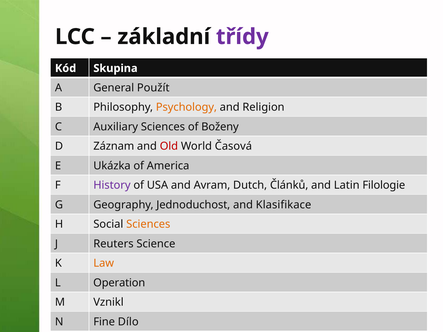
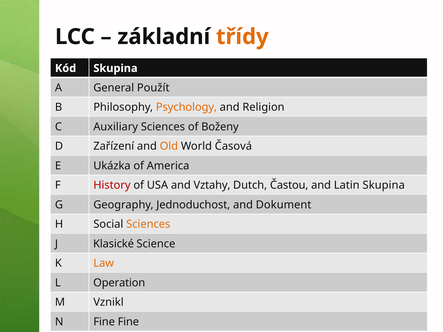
třídy colour: purple -> orange (242, 37)
Záznam: Záznam -> Zařízení (114, 146)
Old colour: red -> orange (169, 146)
History colour: purple -> red (112, 185)
Avram: Avram -> Vztahy (212, 185)
Článků: Článků -> Častou (289, 185)
Latin Filologie: Filologie -> Skupina (384, 185)
Klasifikace: Klasifikace -> Dokument (284, 205)
Reuters: Reuters -> Klasické (114, 244)
Fine Dílo: Dílo -> Fine (128, 322)
